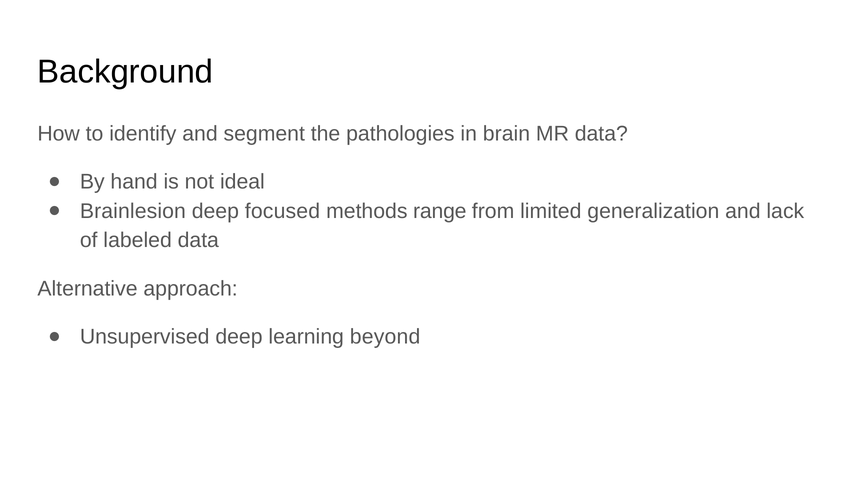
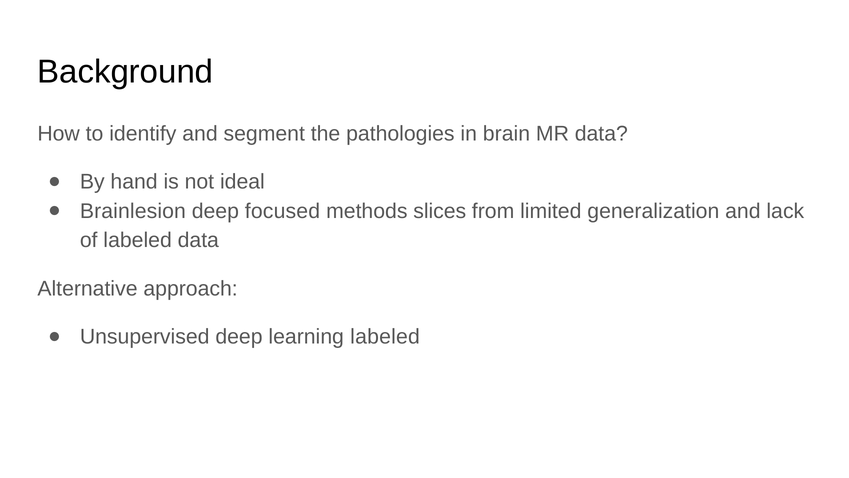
range: range -> slices (440, 211)
learning beyond: beyond -> labeled (385, 336)
